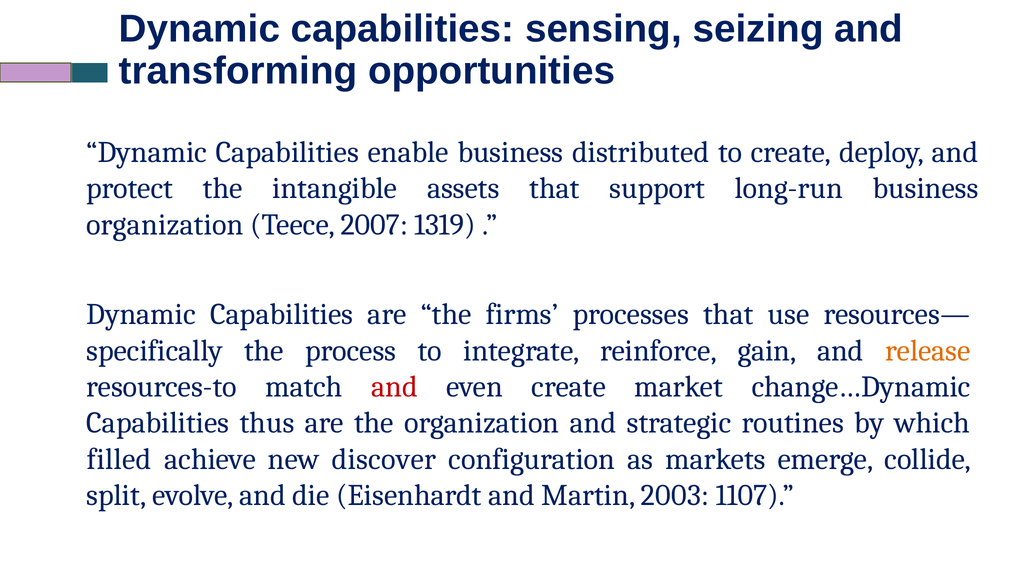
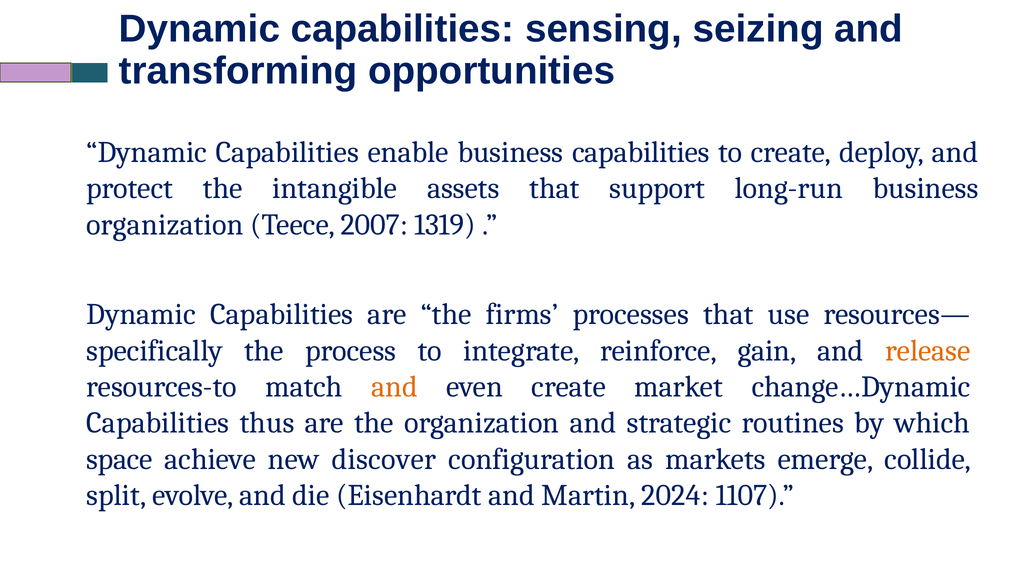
business distributed: distributed -> capabilities (641, 152)
and colour: red -> orange (395, 386)
filled: filled -> space (119, 459)
2003: 2003 -> 2024 (675, 495)
